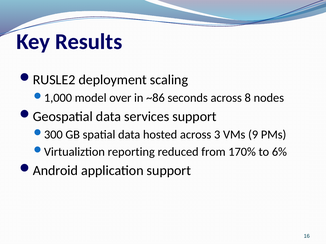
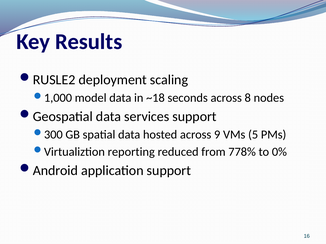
model over: over -> data (120, 98)
~86: ~86 -> ~18 (155, 98)
3: 3 -> 9 (217, 135)
9: 9 -> 5 (253, 135)
170%: 170% -> 778% (242, 152)
6%: 6% -> 0% (279, 152)
